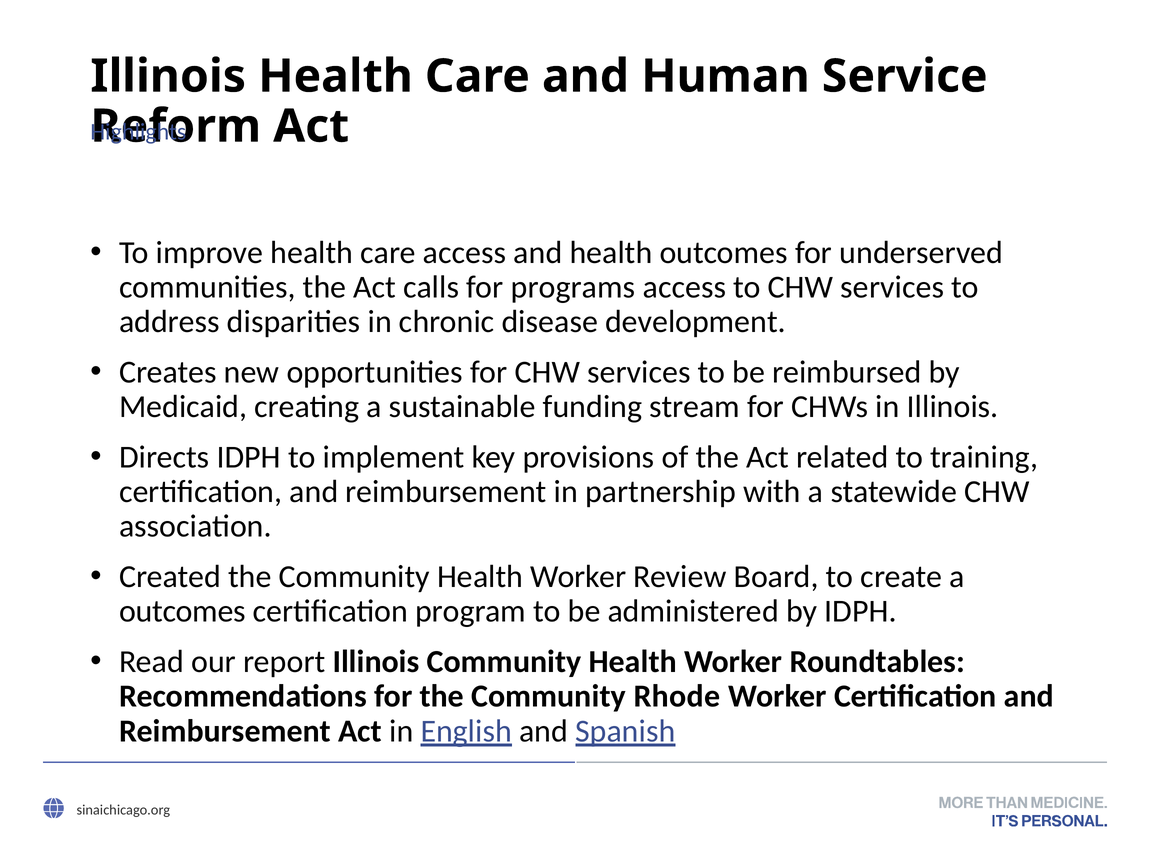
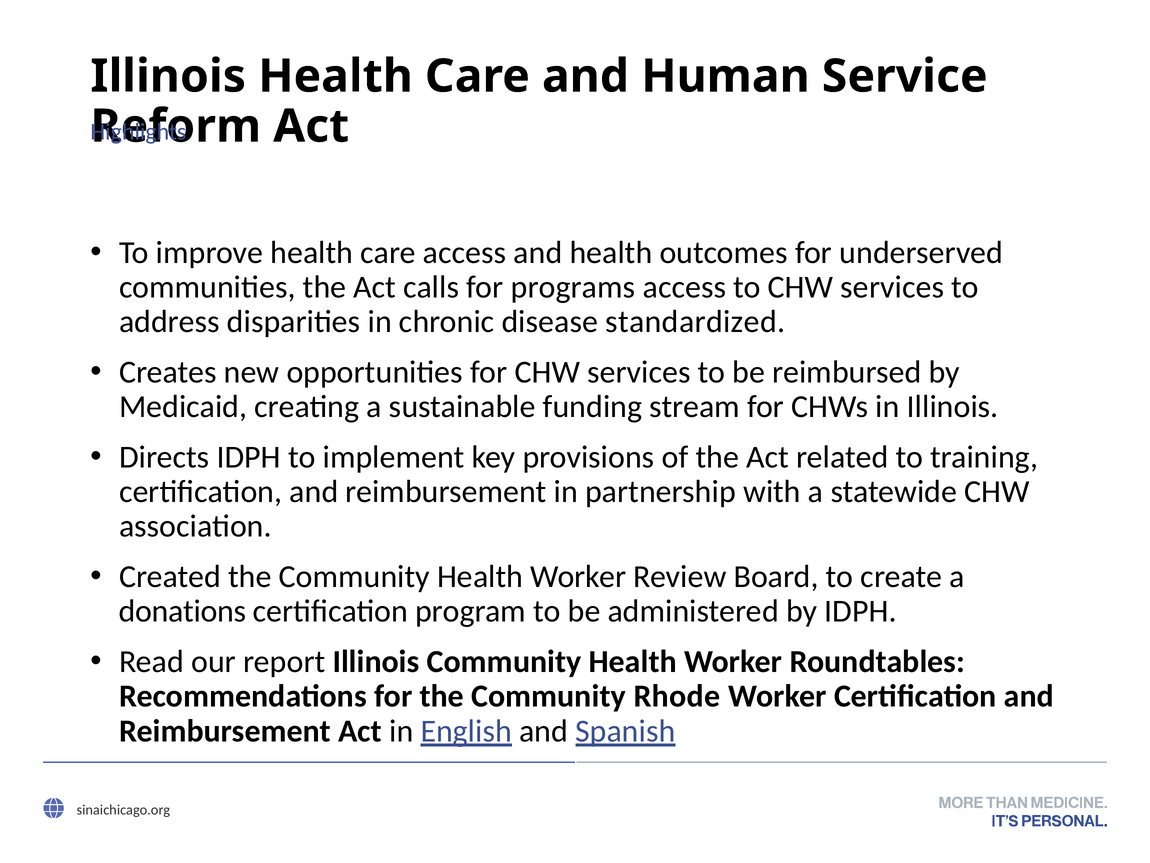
development: development -> standardized (695, 321)
outcomes: outcomes -> donations (183, 611)
